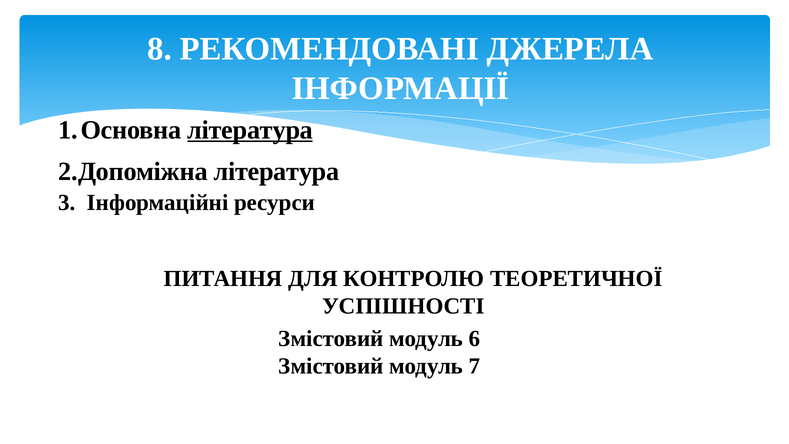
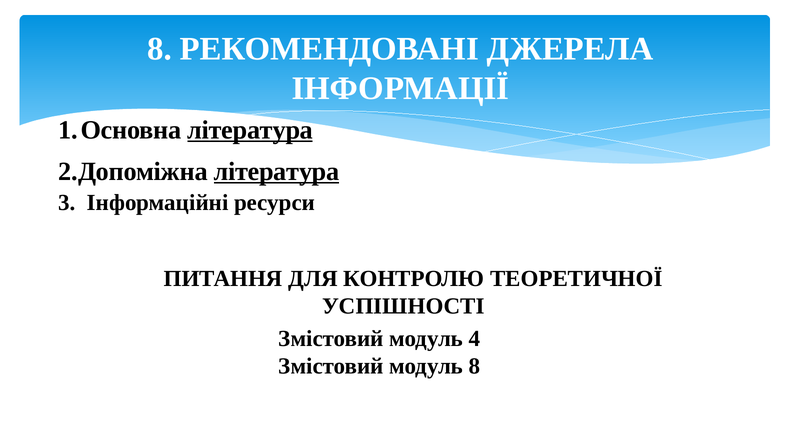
література underline: none -> present (276, 171)
6: 6 -> 4 (475, 339)
модуль 7: 7 -> 8 (475, 366)
